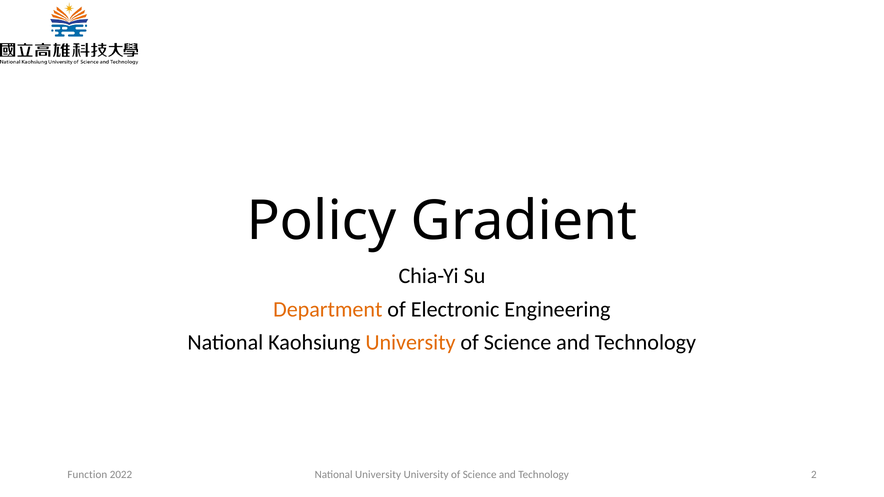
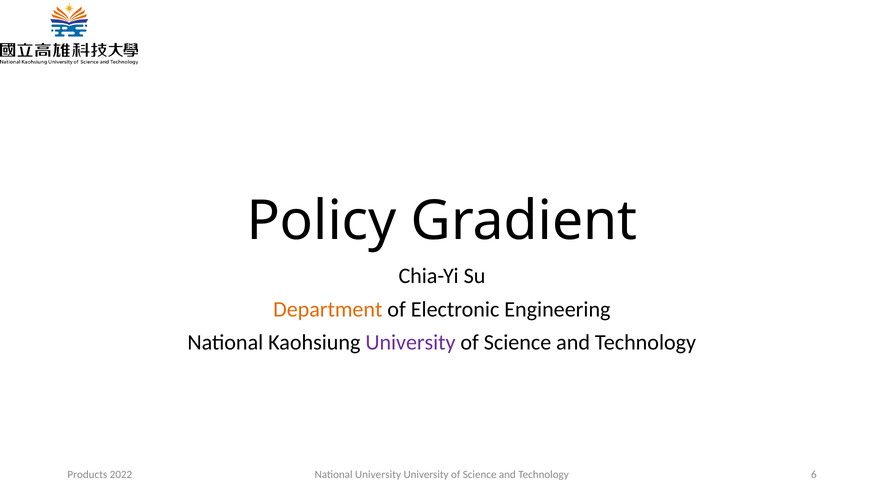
University colour: orange -> purple (410, 342)
2: 2 -> 6 (814, 475)
Function: Function -> Products (87, 475)
